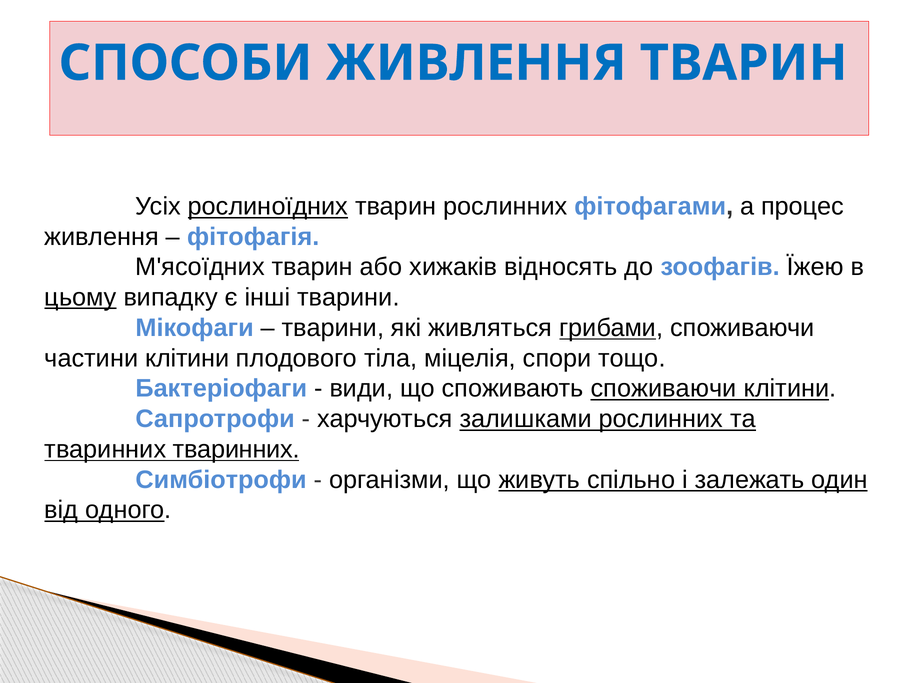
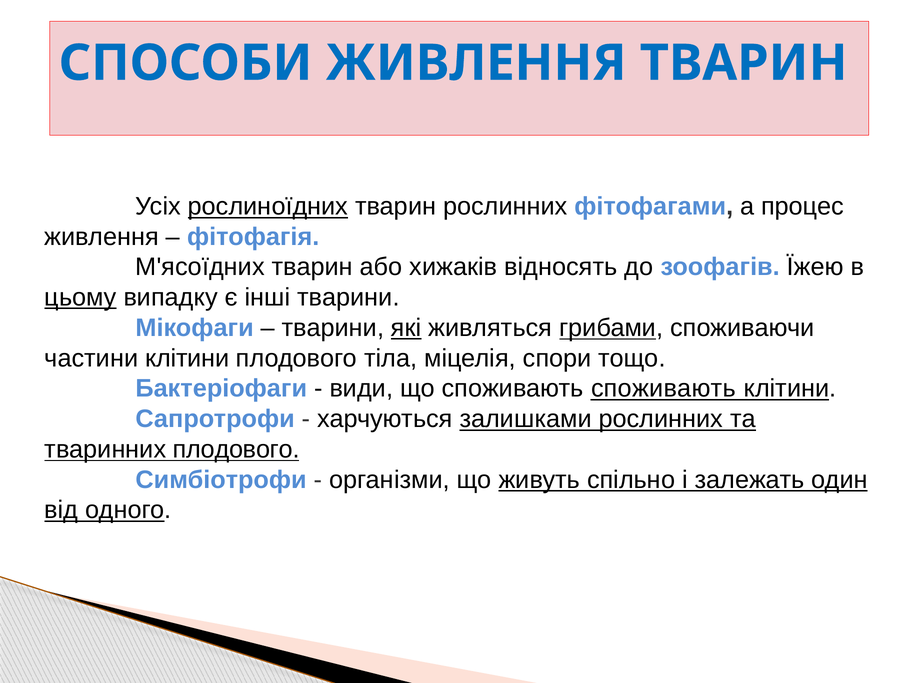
які underline: none -> present (406, 328)
споживають споживаючи: споживаючи -> споживають (663, 388)
тваринних тваринних: тваринних -> плодового (236, 449)
